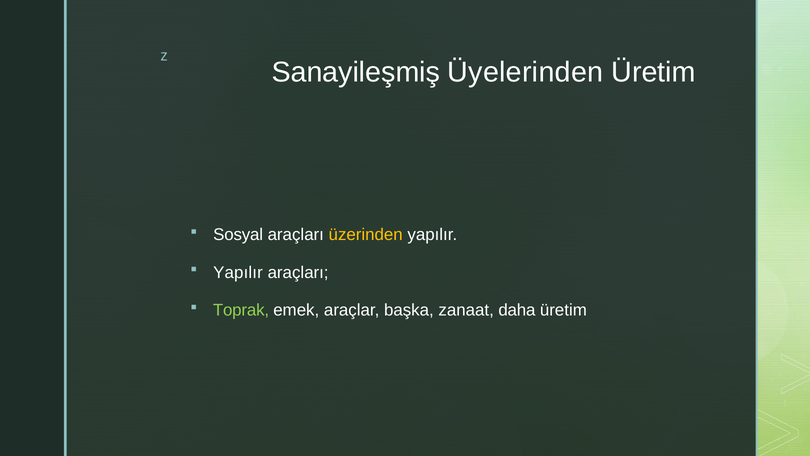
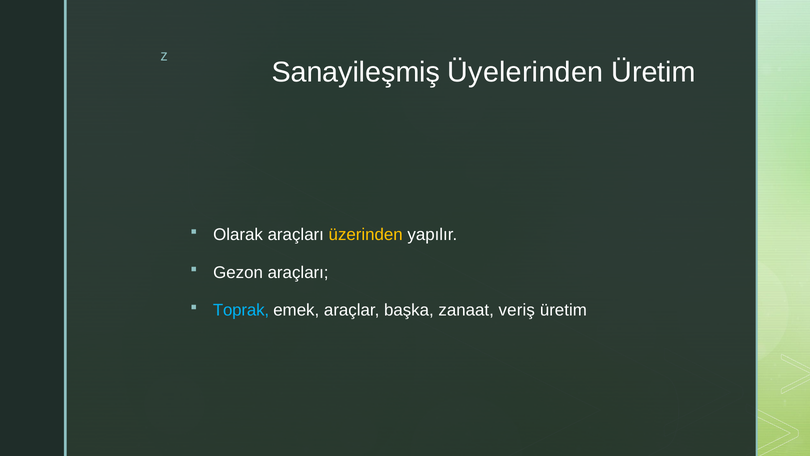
Sosyal: Sosyal -> Olarak (238, 235)
Yapılır: Yapılır -> Gezon (238, 272)
Toprak colour: light green -> light blue (241, 310)
daha: daha -> veriş (517, 310)
